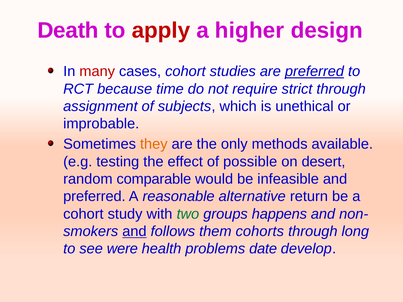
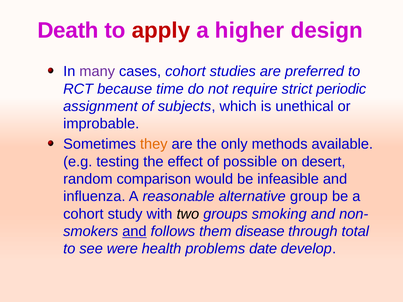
many colour: red -> purple (97, 72)
preferred underline: present -> none (314, 72)
strict through: through -> periodic (341, 89)
comparable: comparable -> comparison (154, 179)
preferred: preferred -> influenza (94, 197)
return: return -> group (309, 197)
two colour: green -> black (188, 214)
happens: happens -> smoking (279, 214)
cohorts: cohorts -> disease (260, 232)
long: long -> total (355, 232)
